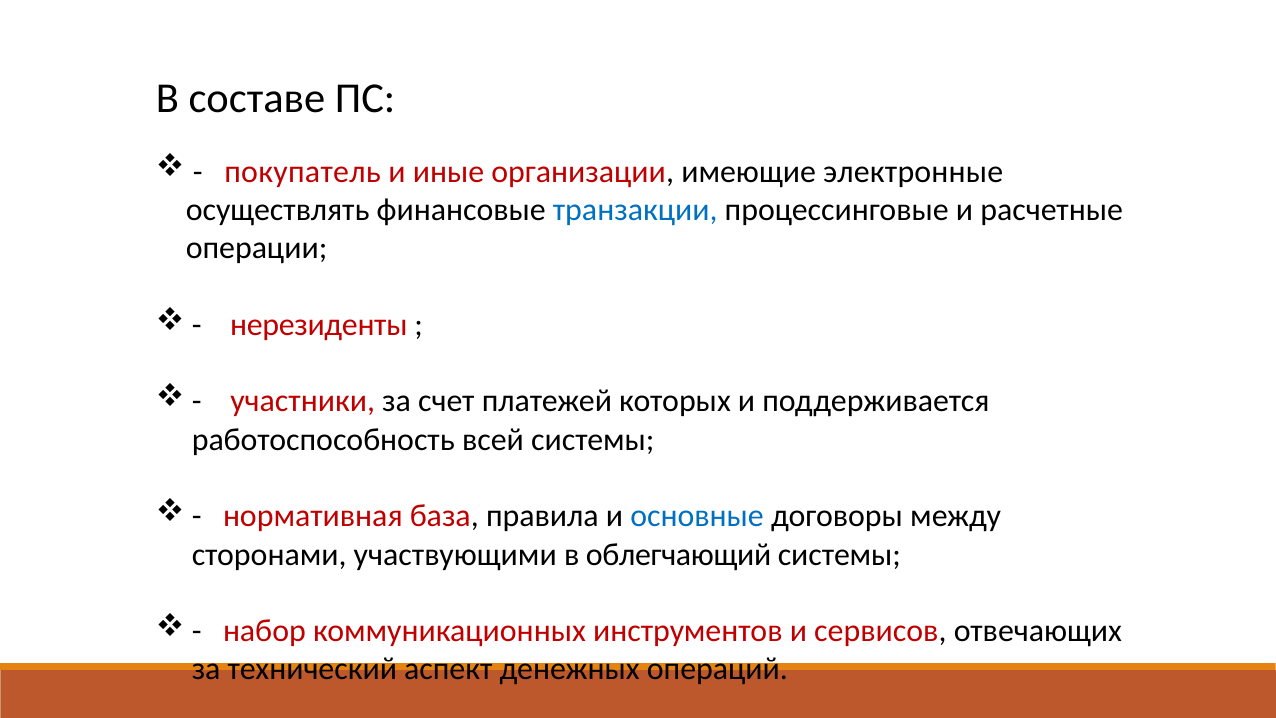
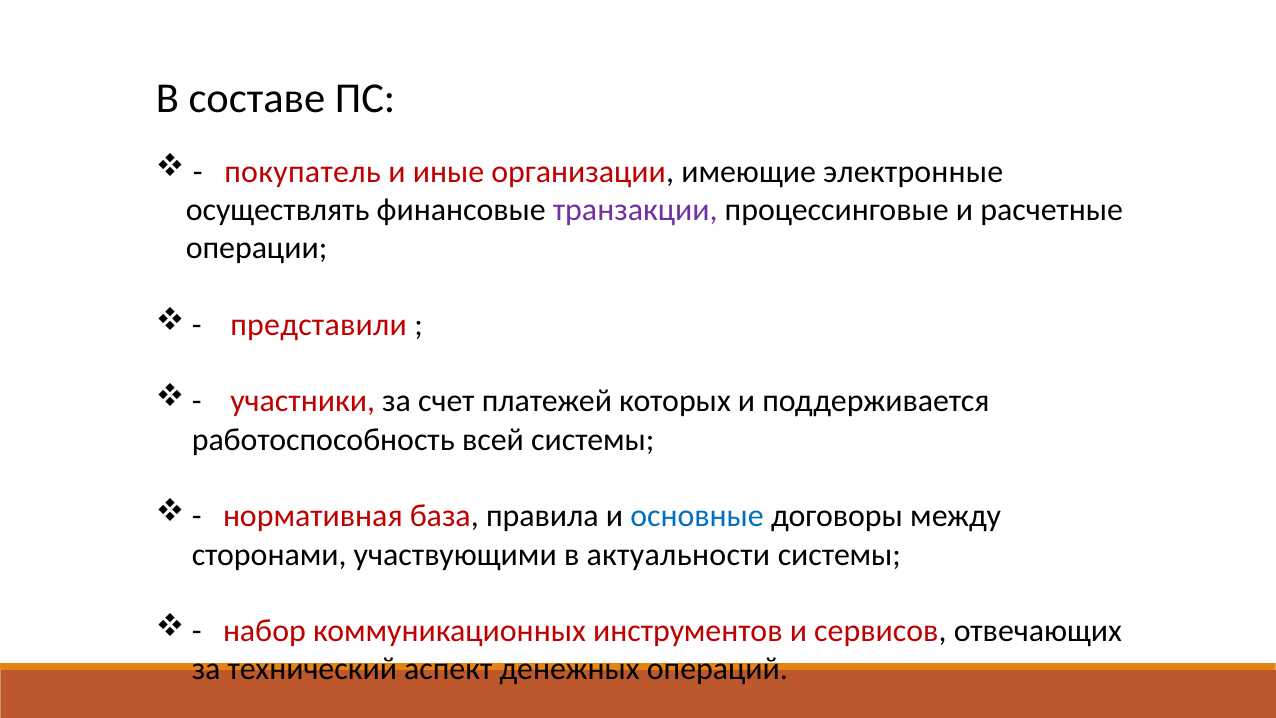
транзакции colour: blue -> purple (635, 210)
нерезиденты: нерезиденты -> представили (319, 325)
облегчающий: облегчающий -> актуальности (678, 554)
